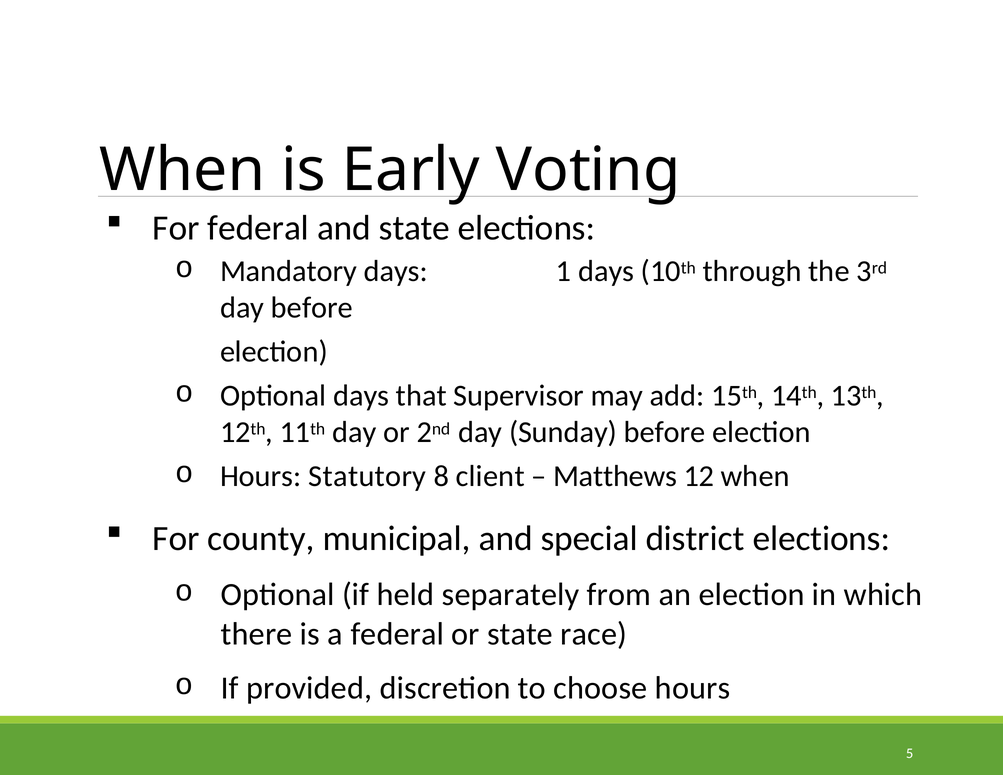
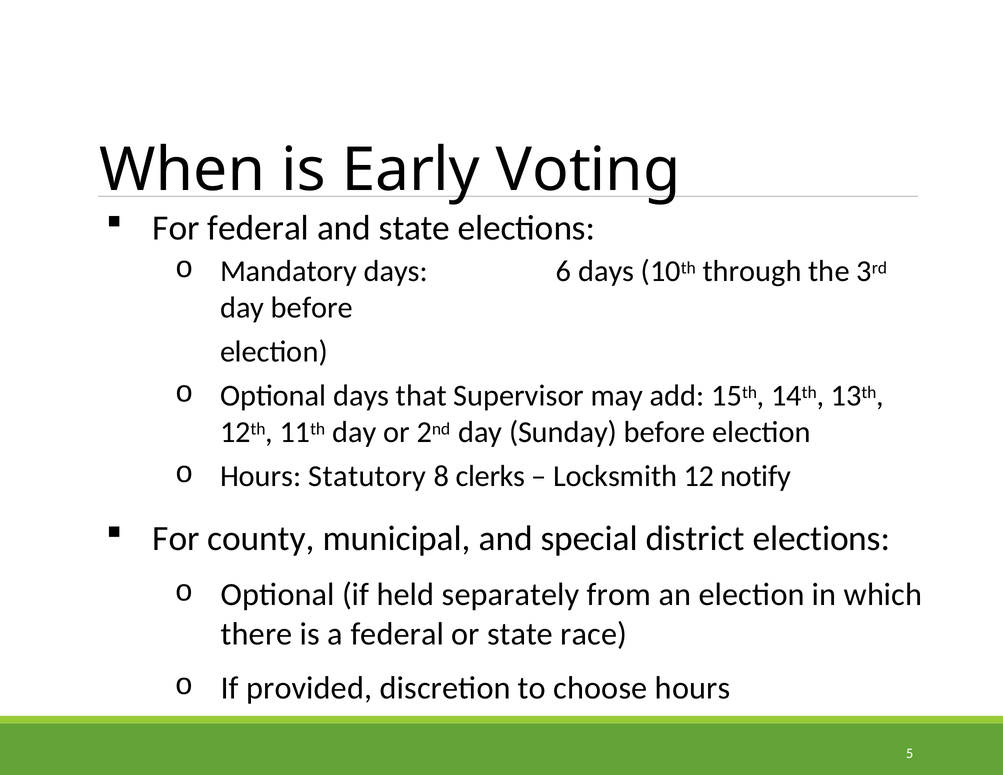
1: 1 -> 6 (564, 271)
client: client -> clerks (490, 476)
Matthews: Matthews -> Locksmith (615, 476)
12 when: when -> notify (755, 476)
